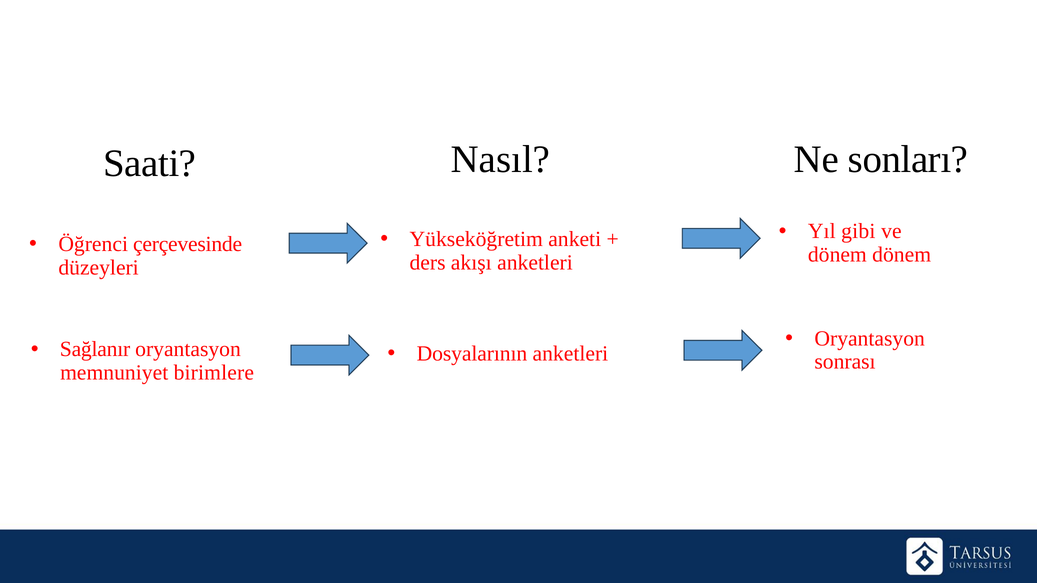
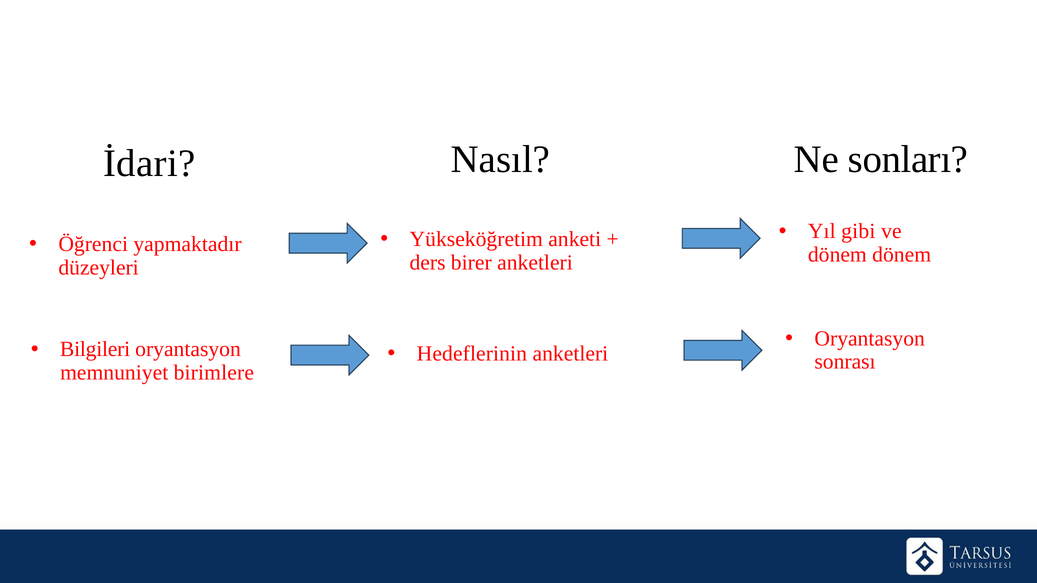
Saati: Saati -> İdari (149, 163)
çerçevesinde: çerçevesinde -> yapmaktadır (187, 244)
akışı: akışı -> birer (471, 263)
Sağlanır: Sağlanır -> Bilgileri (95, 349)
Dosyalarının: Dosyalarının -> Hedeflerinin (472, 354)
